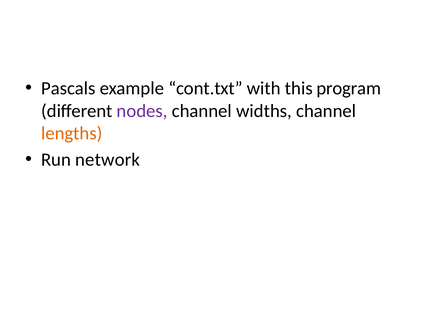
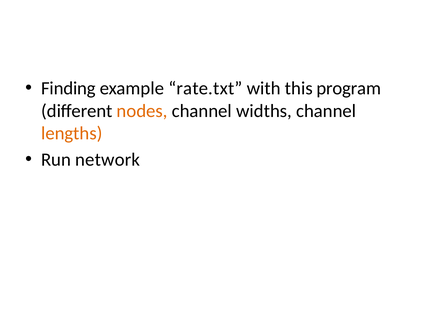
Pascals: Pascals -> Finding (68, 89)
cont.txt: cont.txt -> rate.txt (205, 89)
nodes colour: purple -> orange (142, 111)
